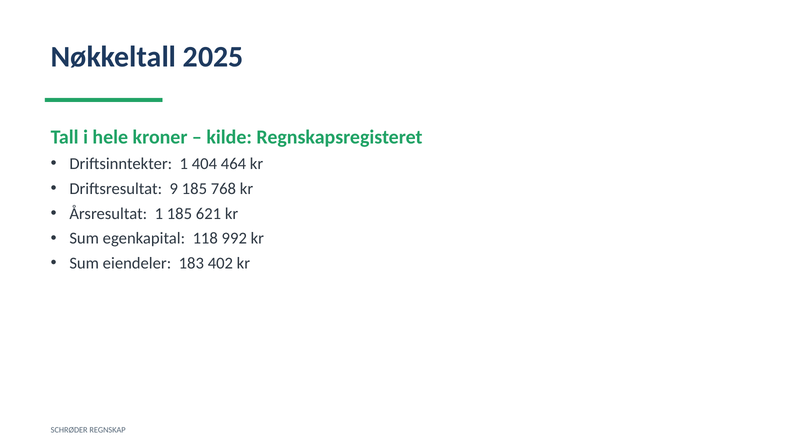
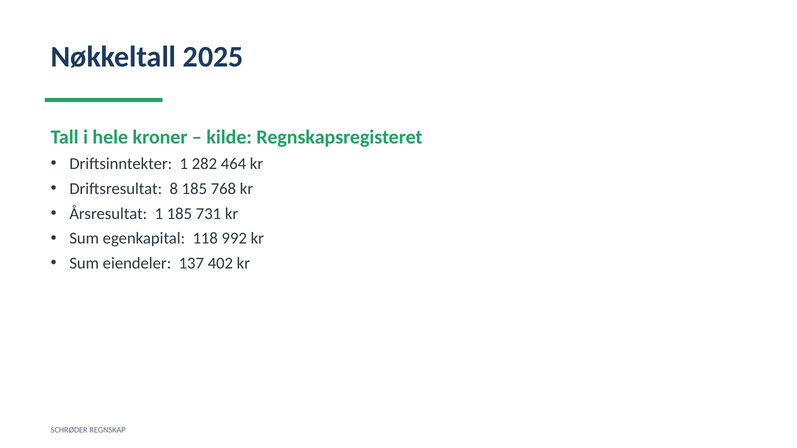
404: 404 -> 282 (204, 164)
9: 9 -> 8 (174, 189)
621: 621 -> 731 (208, 214)
183: 183 -> 137 (191, 264)
